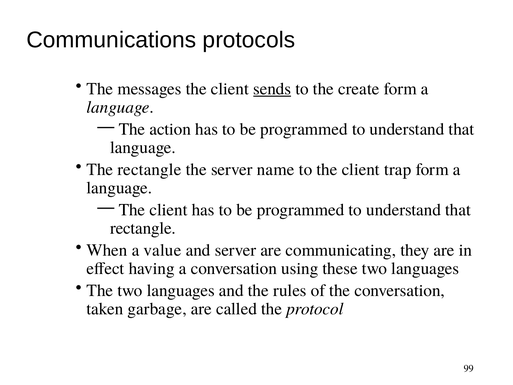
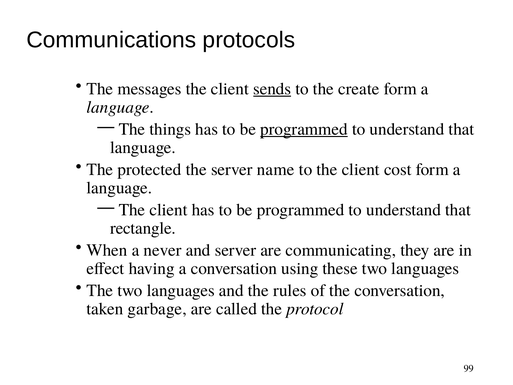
action: action -> things (170, 129)
programmed underline: none -> present (304, 129)
The rectangle: rectangle -> protected (149, 169)
trap: trap -> cost (398, 169)
value: value -> never (163, 250)
